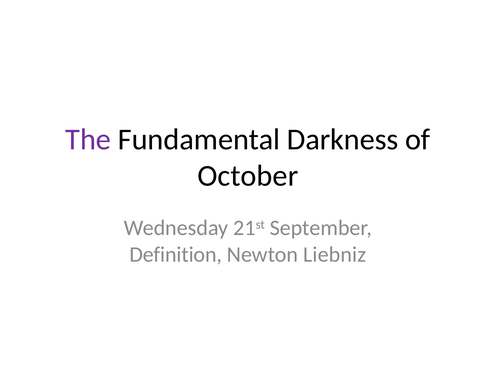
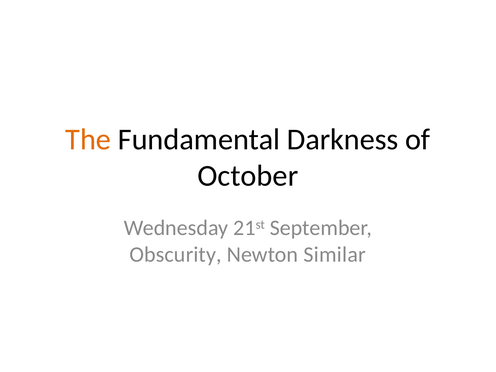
The colour: purple -> orange (88, 139)
Definition: Definition -> Obscurity (176, 255)
Liebniz: Liebniz -> Similar (335, 255)
